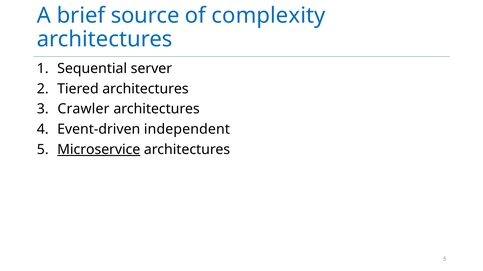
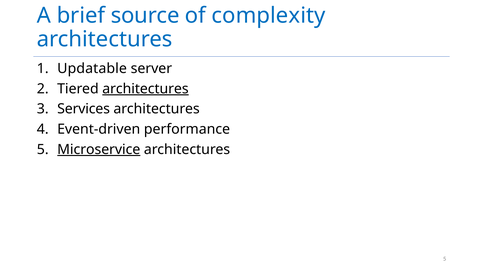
Sequential: Sequential -> Updatable (92, 69)
architectures underline: none -> present (145, 89)
Crawler: Crawler -> Services (84, 109)
independent: independent -> performance (187, 130)
